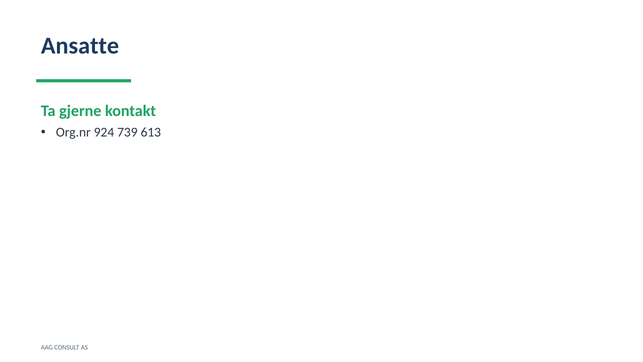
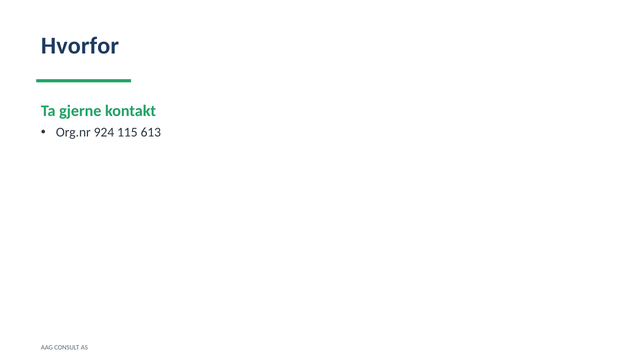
Ansatte: Ansatte -> Hvorfor (80, 46)
739: 739 -> 115 (127, 132)
